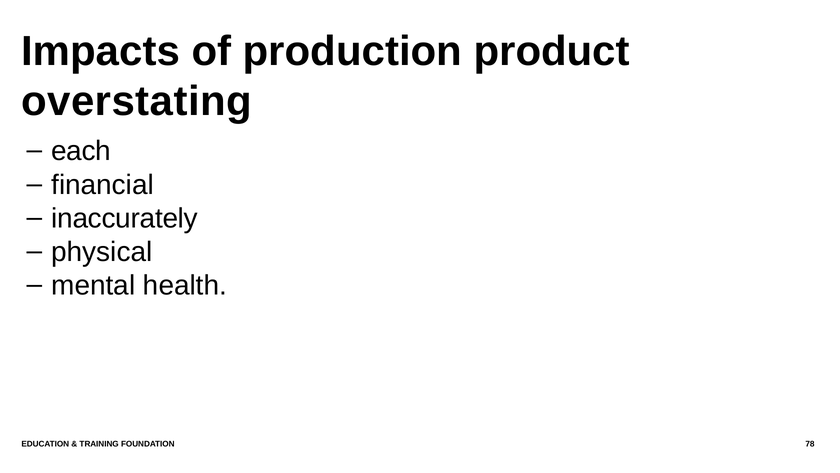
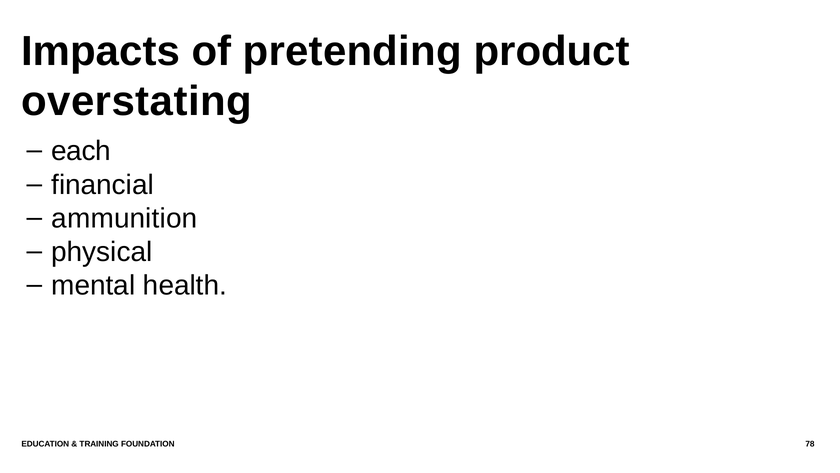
production: production -> pretending (352, 51)
inaccurately: inaccurately -> ammunition (124, 218)
